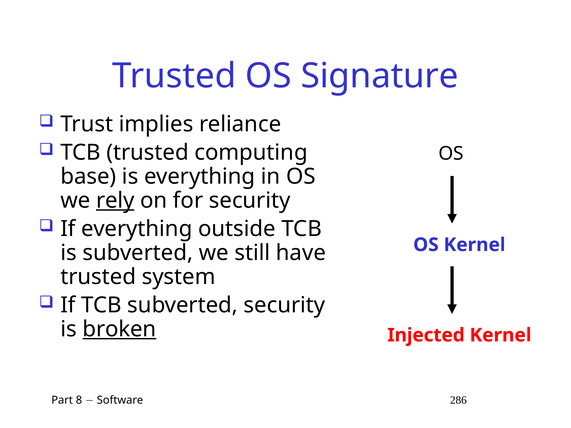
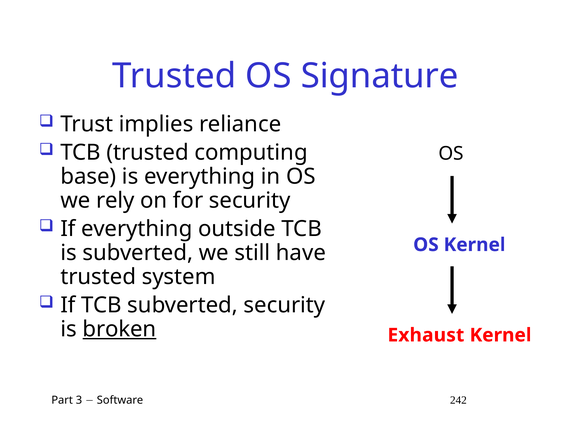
rely underline: present -> none (115, 201)
Injected: Injected -> Exhaust (426, 335)
8: 8 -> 3 (79, 400)
286: 286 -> 242 (458, 400)
